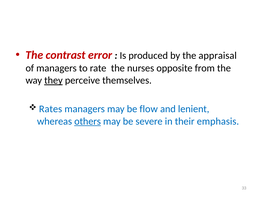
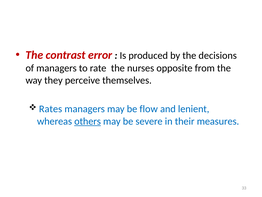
appraisal: appraisal -> decisions (218, 55)
they underline: present -> none (53, 80)
emphasis: emphasis -> measures (218, 121)
